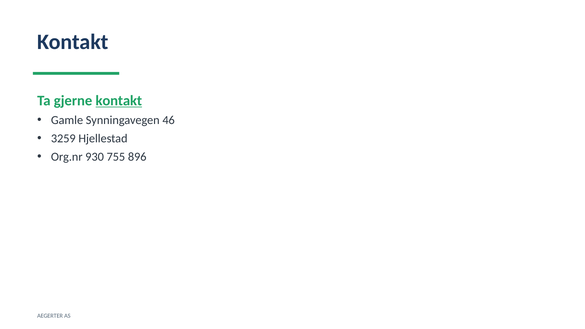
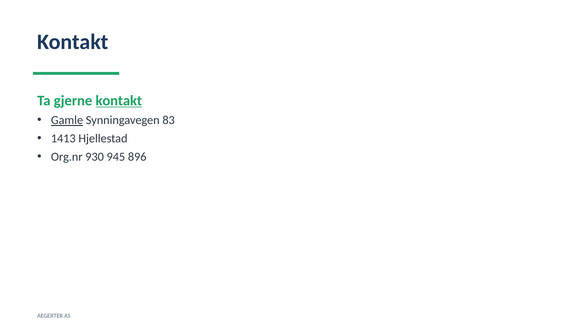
Gamle underline: none -> present (67, 120)
46: 46 -> 83 (169, 120)
3259: 3259 -> 1413 (63, 139)
755: 755 -> 945 (116, 157)
